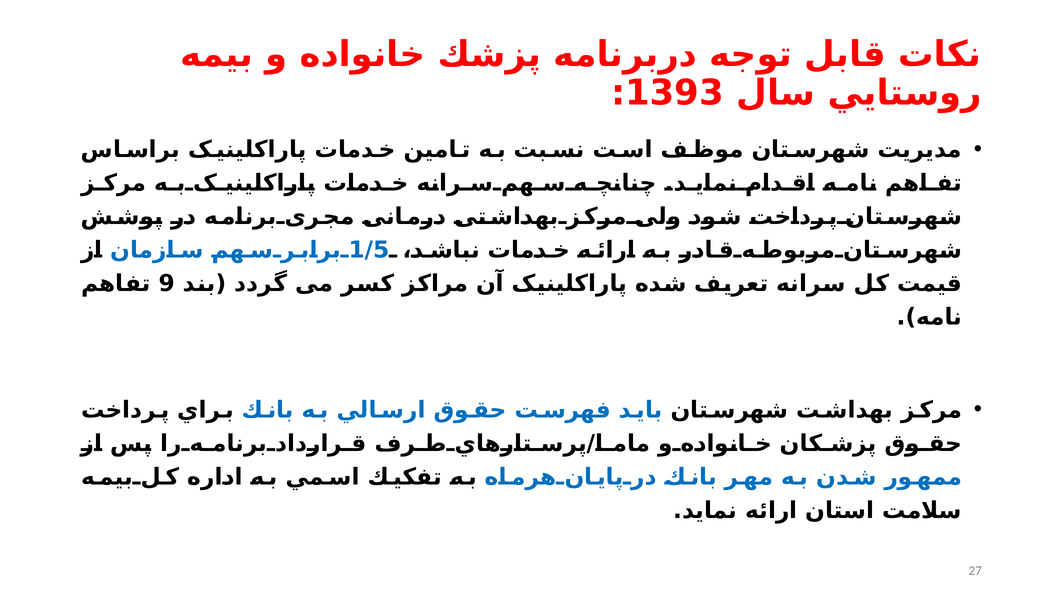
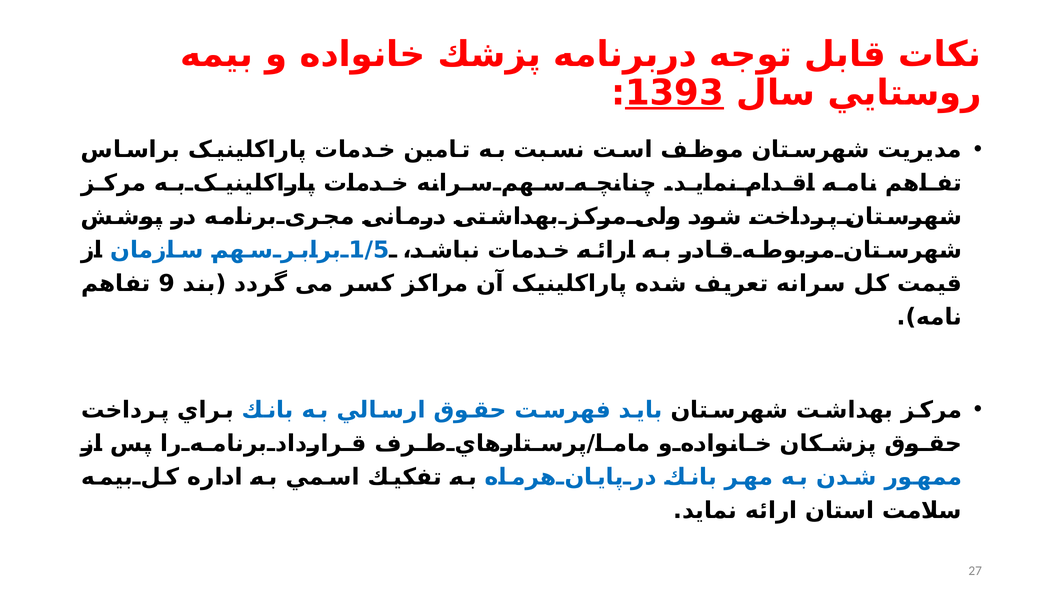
1393 underline: none -> present (674, 93)
